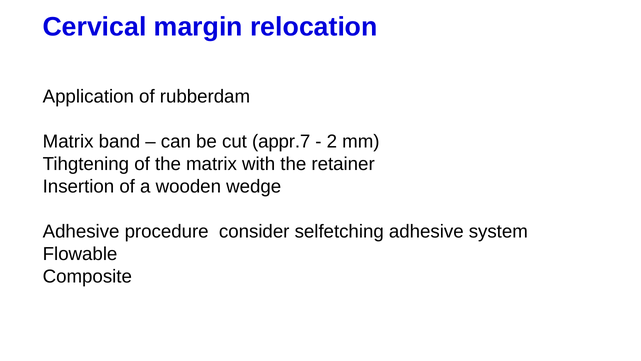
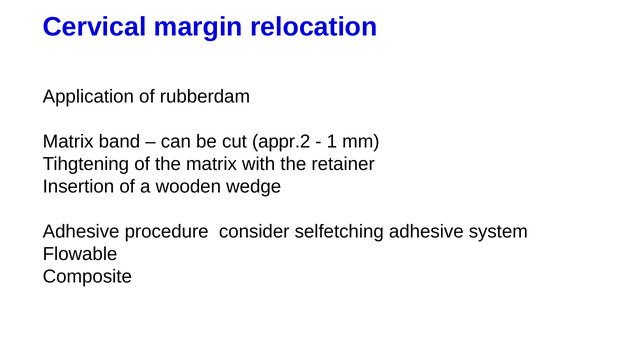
appr.7: appr.7 -> appr.2 (281, 142)
2: 2 -> 1 (332, 142)
